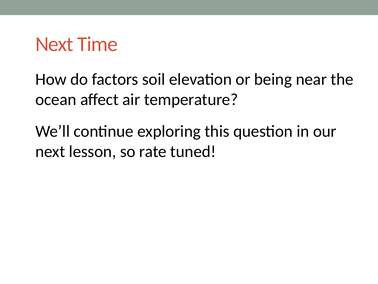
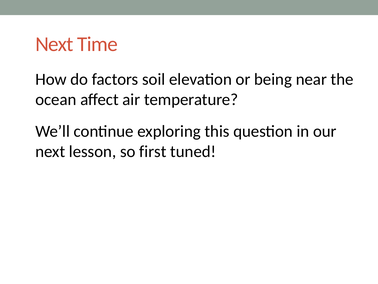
rate: rate -> first (153, 151)
